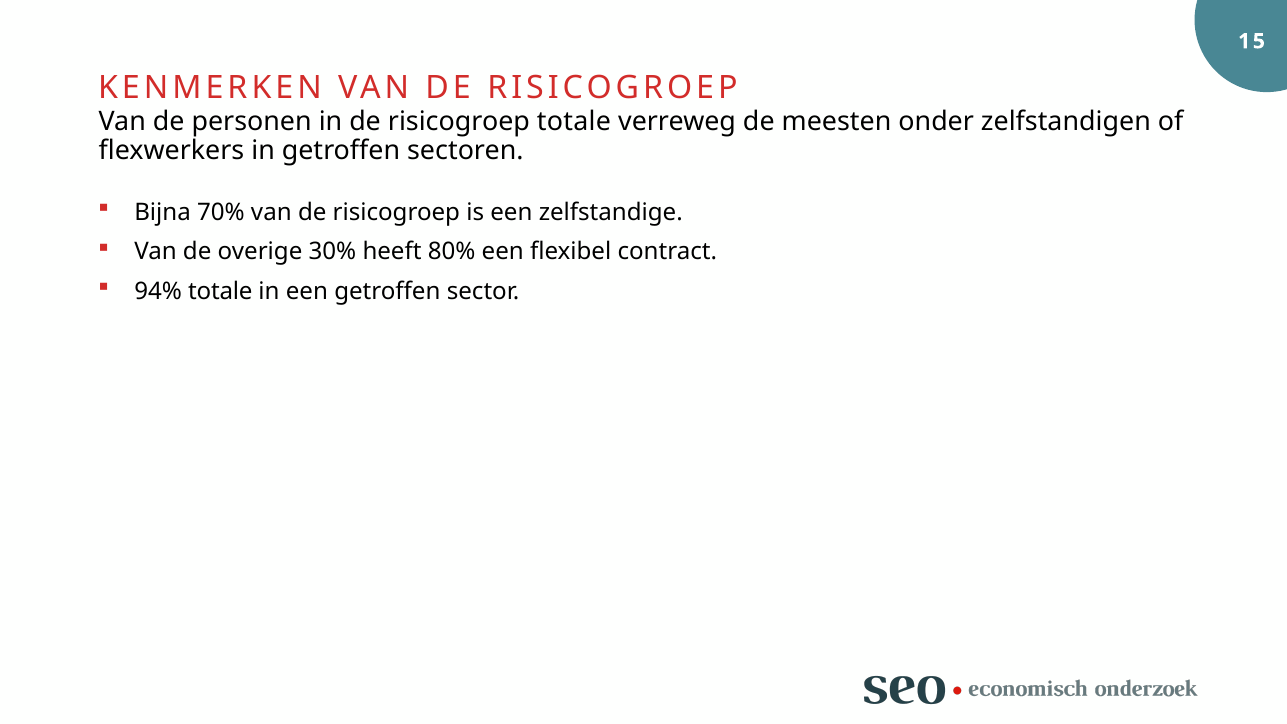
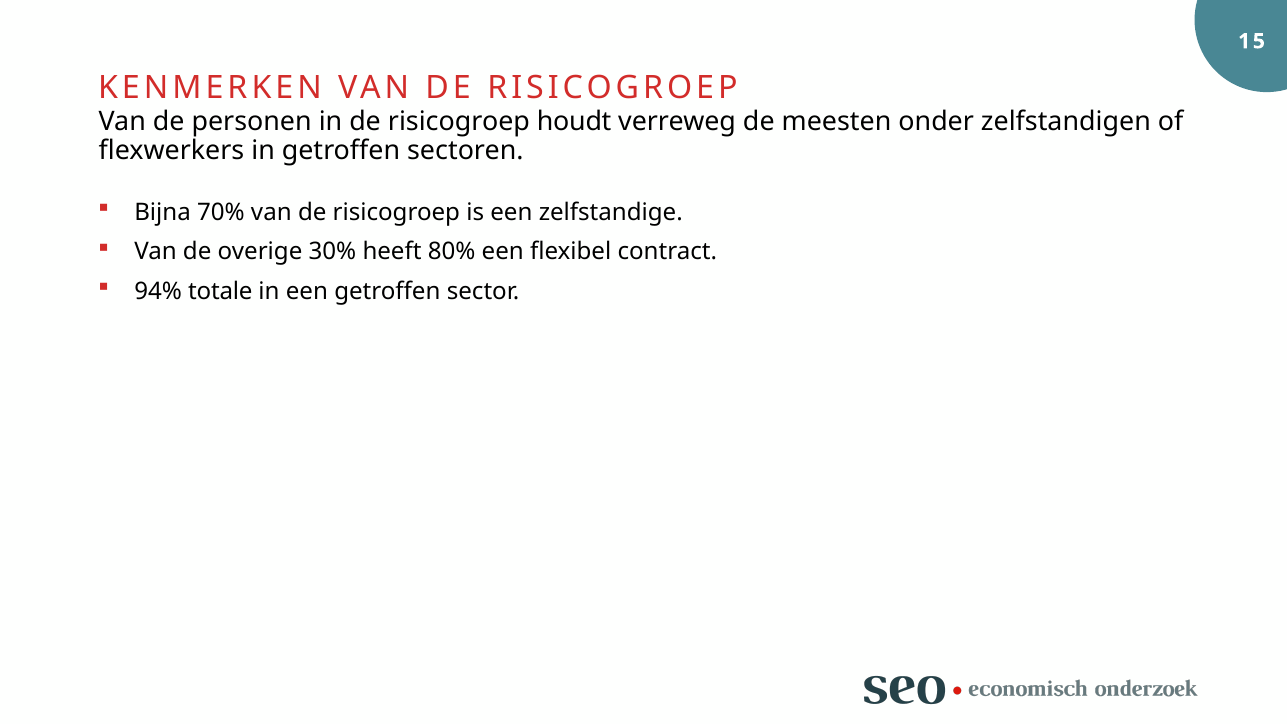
risicogroep totale: totale -> houdt (574, 121)
